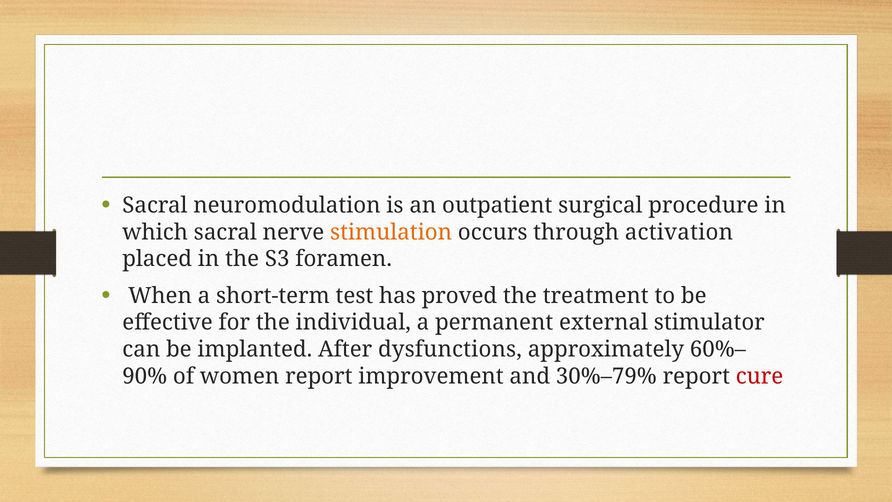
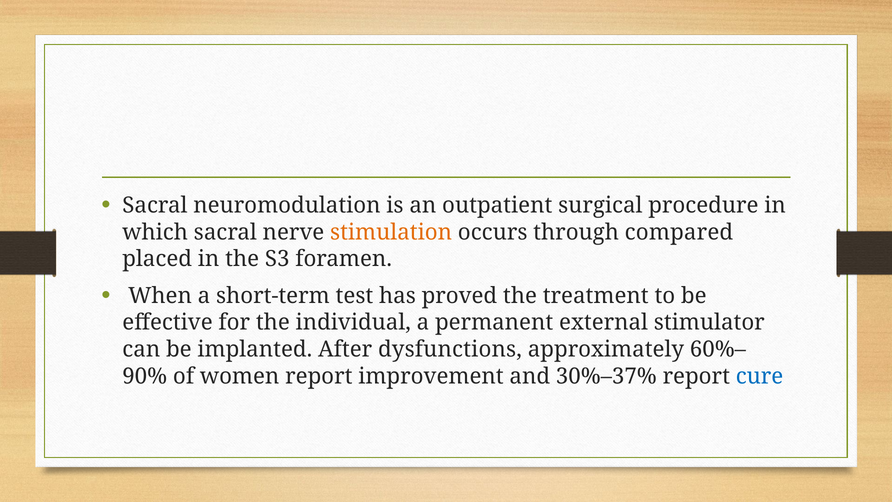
activation: activation -> compared (679, 232)
30%–79%: 30%–79% -> 30%–37% (606, 376)
cure colour: red -> blue (760, 376)
